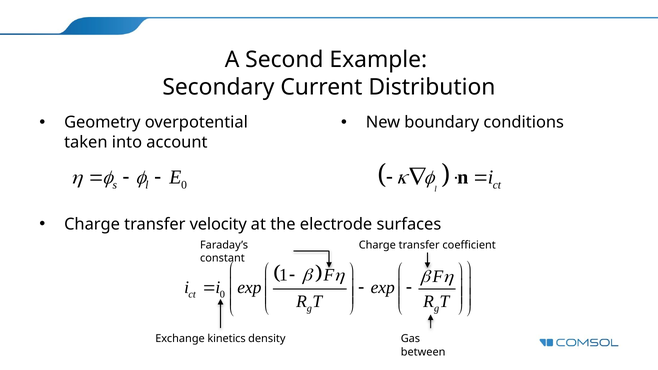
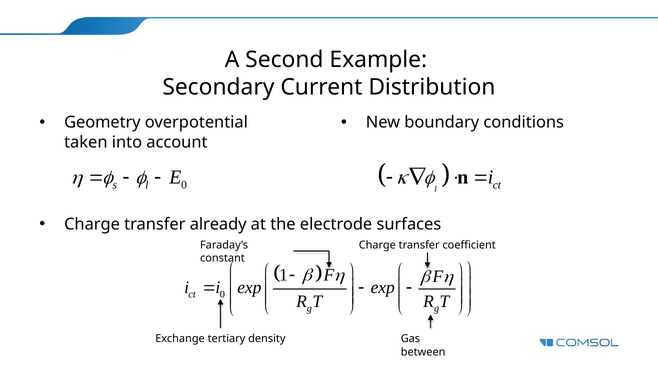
velocity: velocity -> already (218, 224)
kinetics: kinetics -> tertiary (227, 339)
